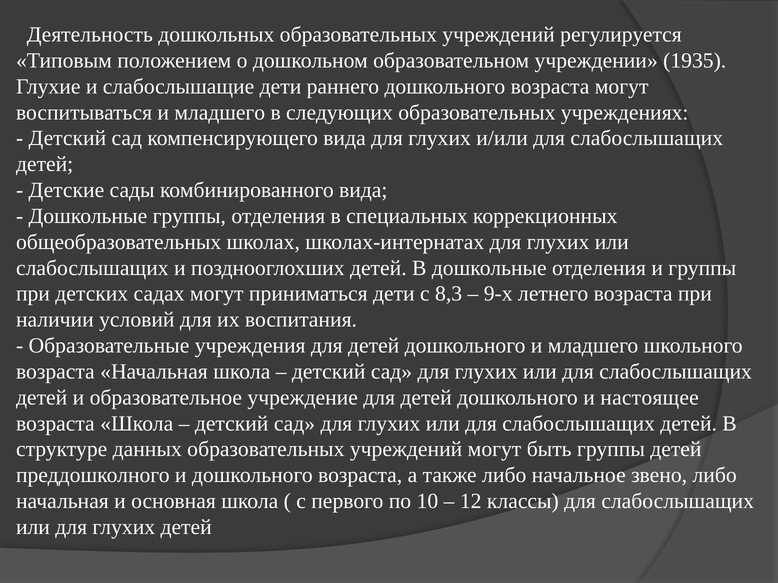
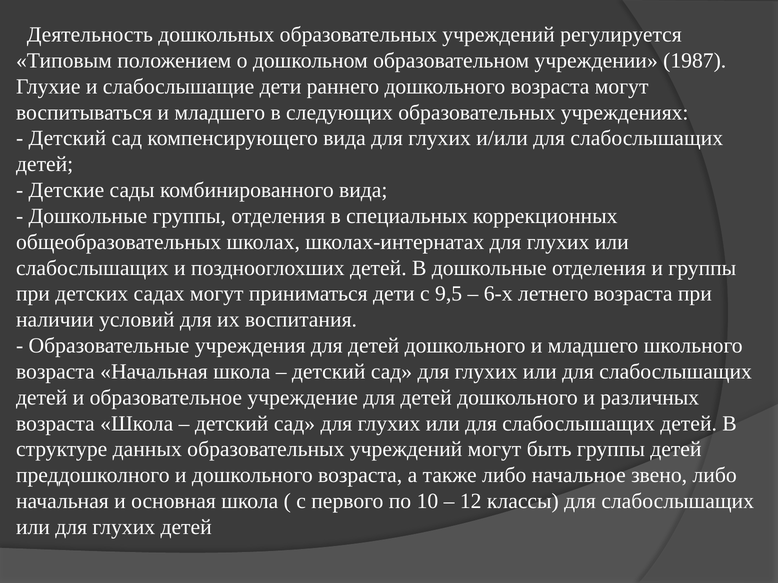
1935: 1935 -> 1987 (695, 61)
8,3: 8,3 -> 9,5 (449, 294)
9-х: 9-х -> 6-х (498, 294)
настоящее: настоящее -> различных (650, 398)
